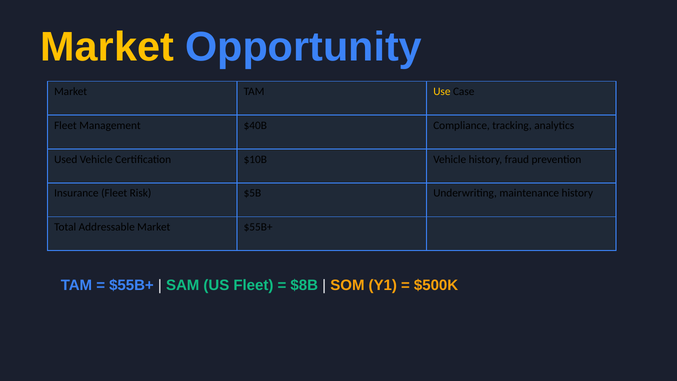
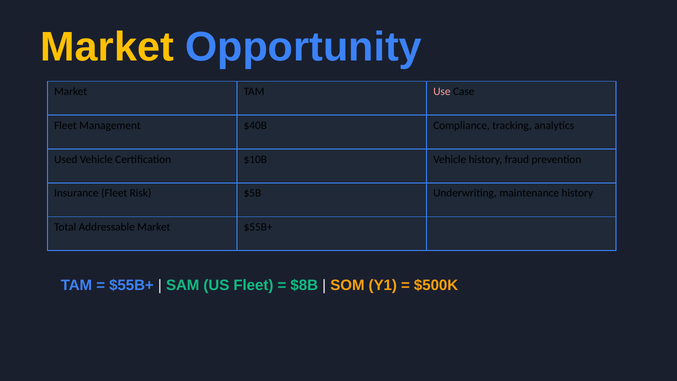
Use colour: yellow -> pink (442, 92)
